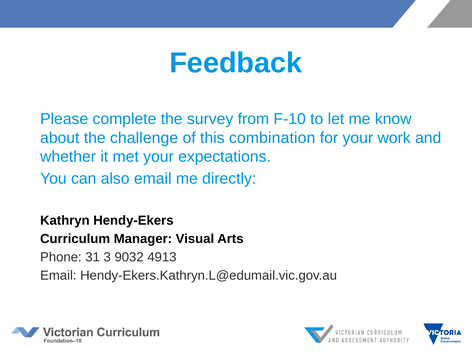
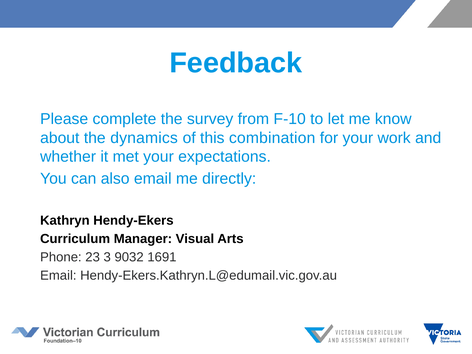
challenge: challenge -> dynamics (144, 138)
31: 31 -> 23 (93, 257)
4913: 4913 -> 1691 (162, 257)
